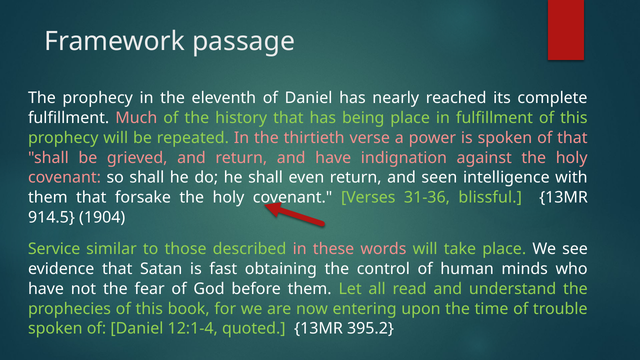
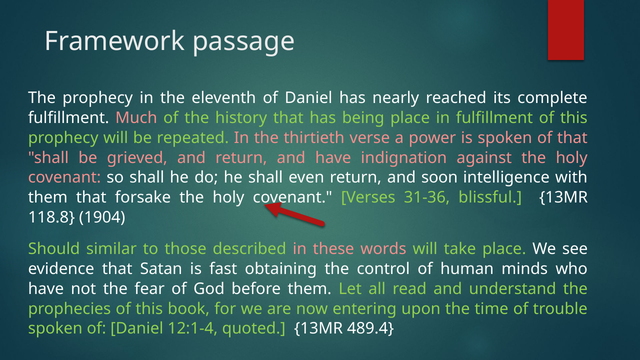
seen: seen -> soon (440, 178)
914.5: 914.5 -> 118.8 (51, 217)
Service: Service -> Should (54, 249)
395.2: 395.2 -> 489.4 (371, 329)
